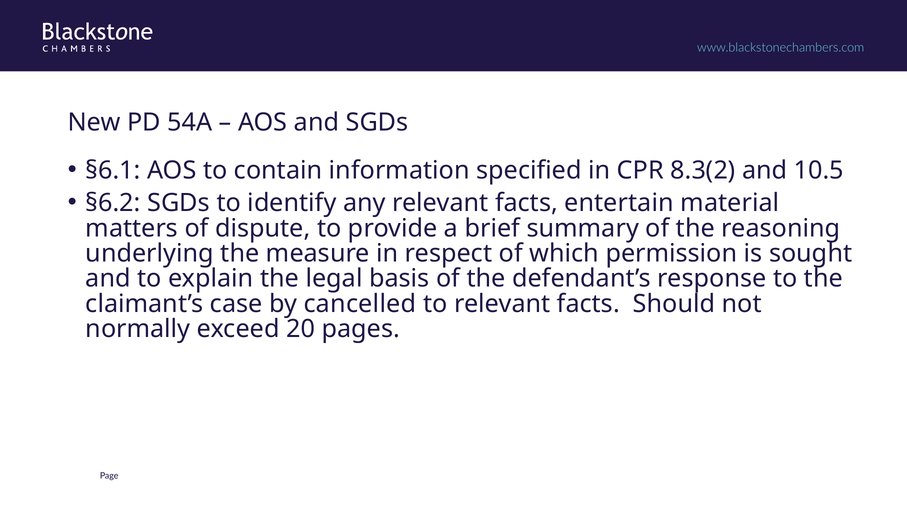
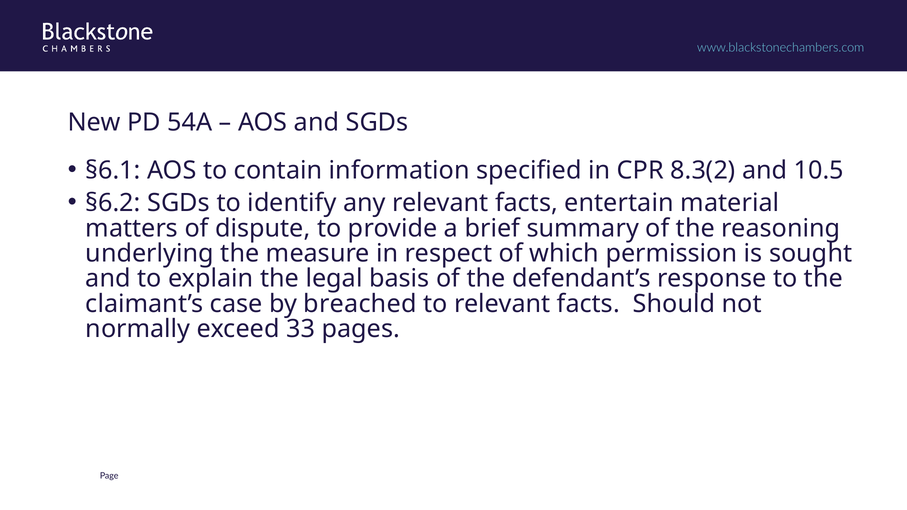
cancelled: cancelled -> breached (360, 304)
20: 20 -> 33 (301, 329)
